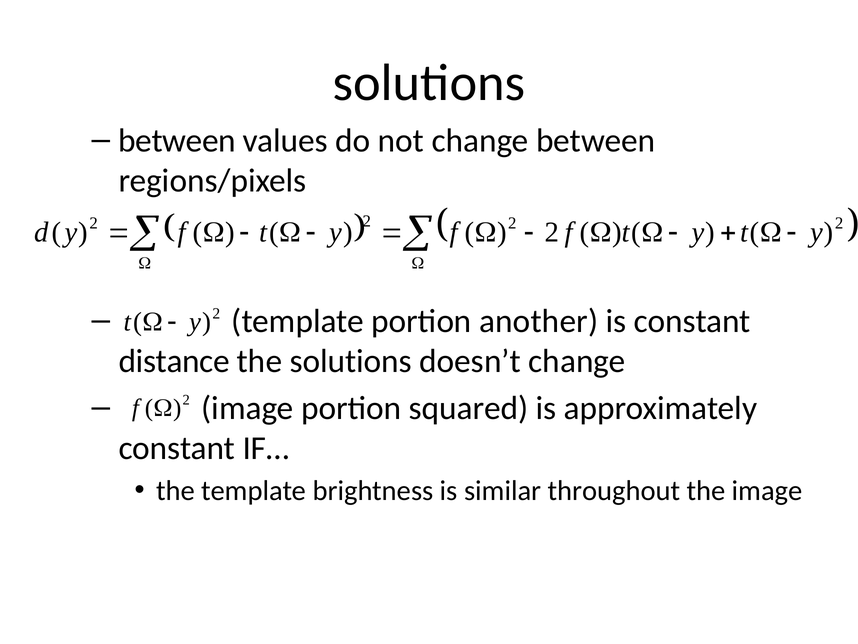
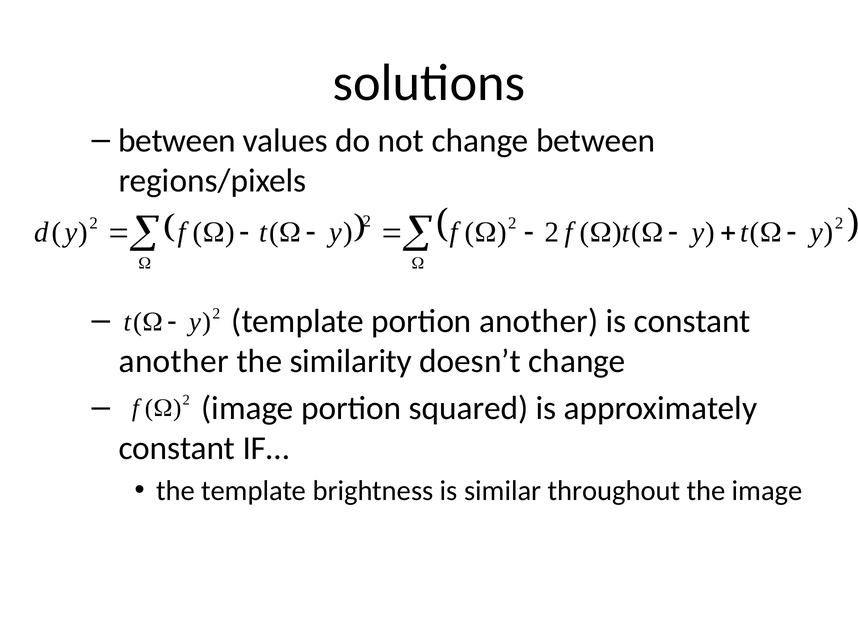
distance: distance -> another (174, 361)
the solutions: solutions -> similarity (351, 361)
